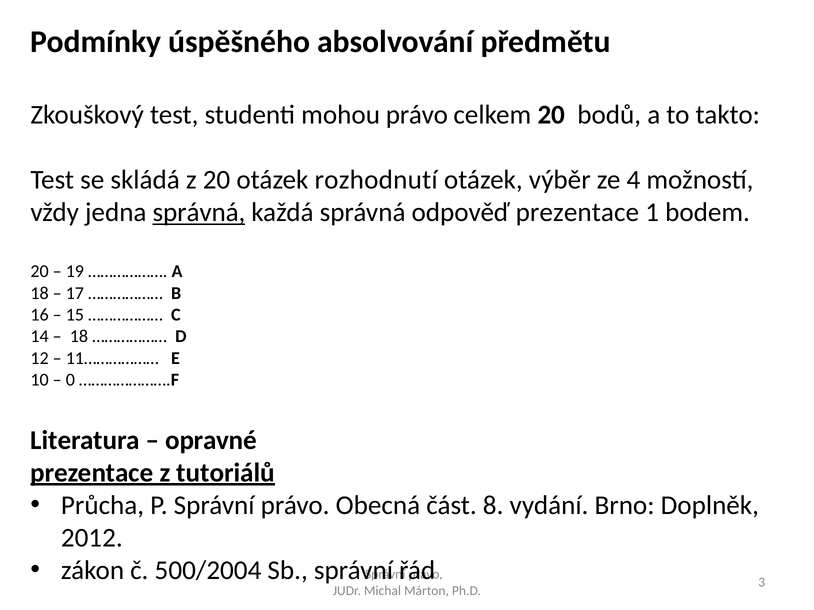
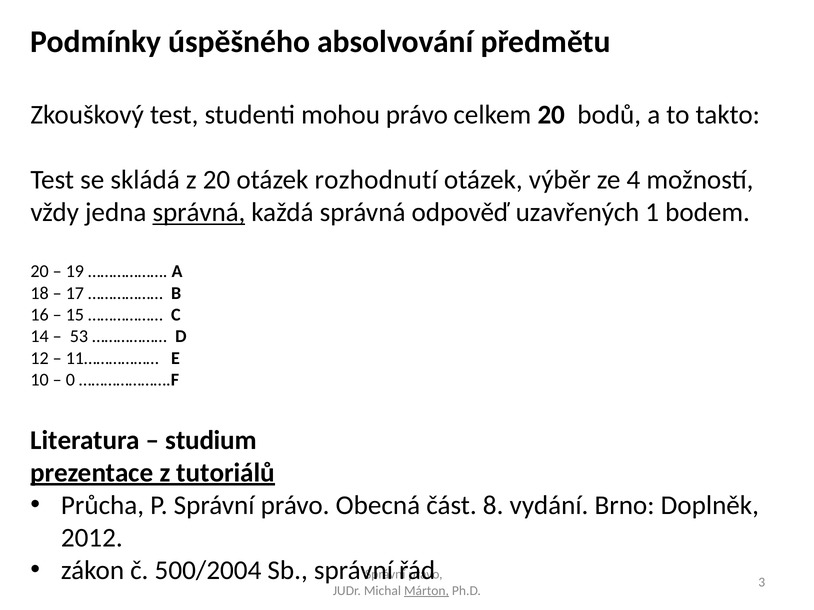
odpověď prezentace: prezentace -> uzavřených (577, 213)
18: 18 -> 53 (79, 337)
opravné: opravné -> studium (211, 441)
Márton underline: none -> present (426, 591)
